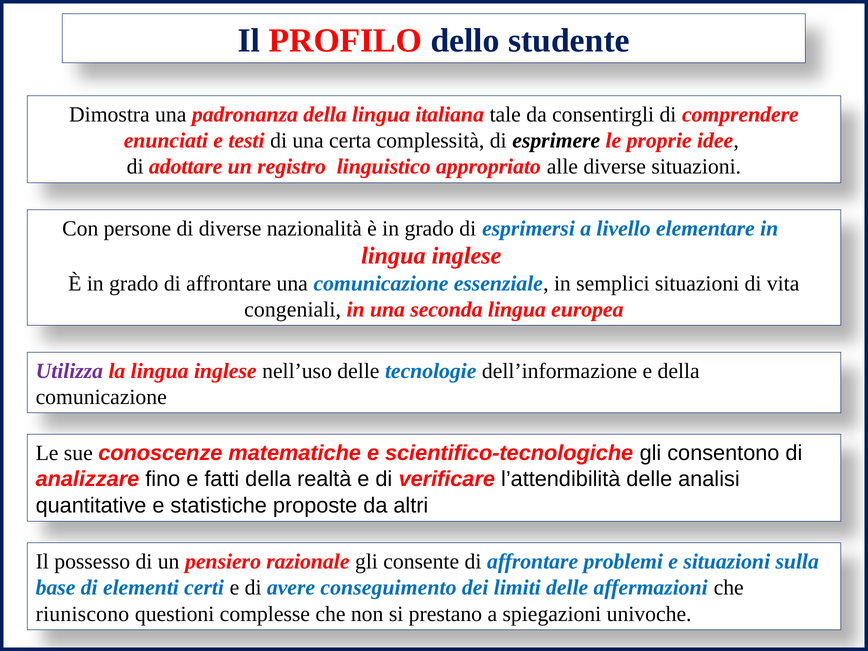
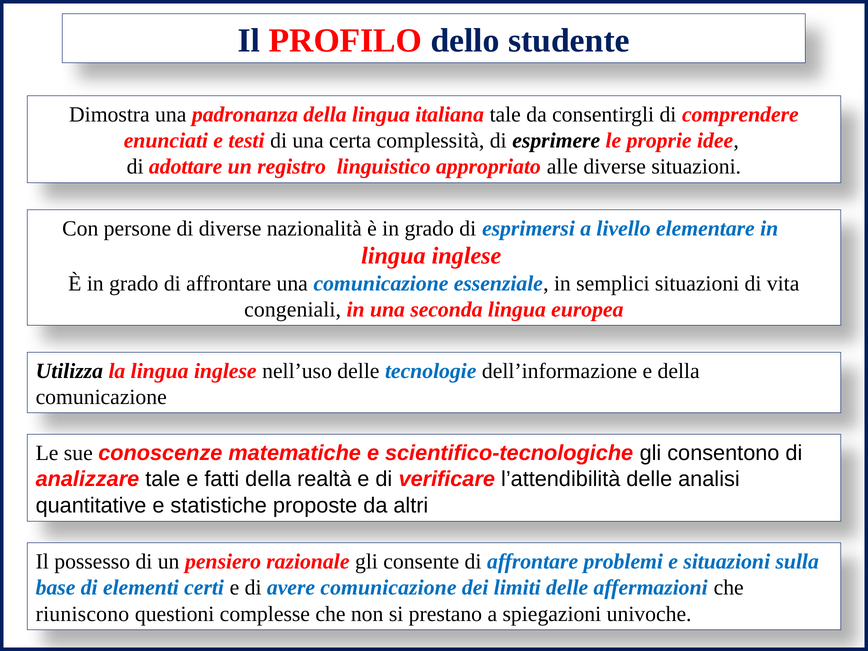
Utilizza colour: purple -> black (69, 371)
analizzare fino: fino -> tale (163, 479)
avere conseguimento: conseguimento -> comunicazione (388, 588)
